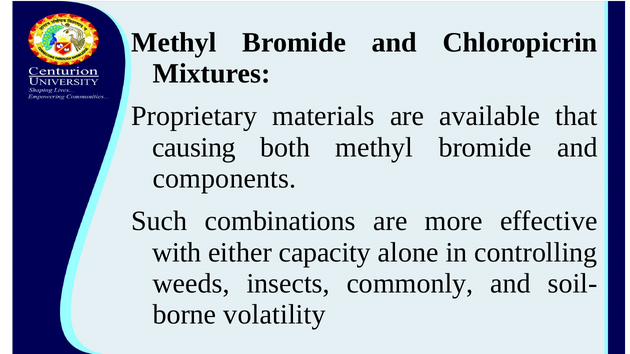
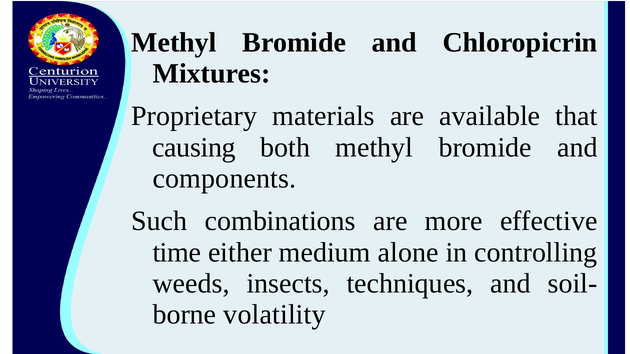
with: with -> time (177, 253)
capacity: capacity -> medium (325, 253)
commonly: commonly -> techniques (410, 284)
